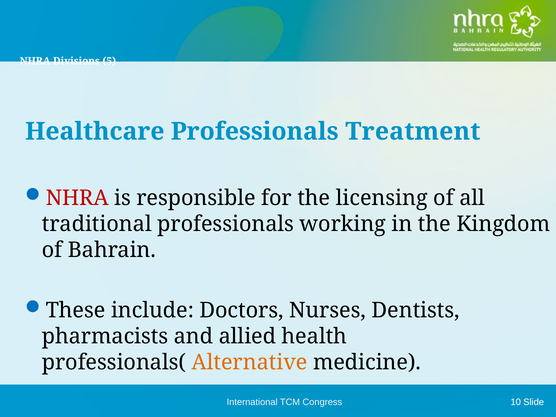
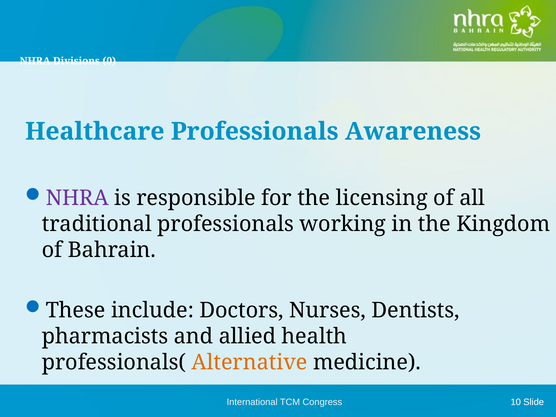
5: 5 -> 0 (109, 61)
Treatment: Treatment -> Awareness (413, 131)
NHRA colour: red -> purple (77, 198)
